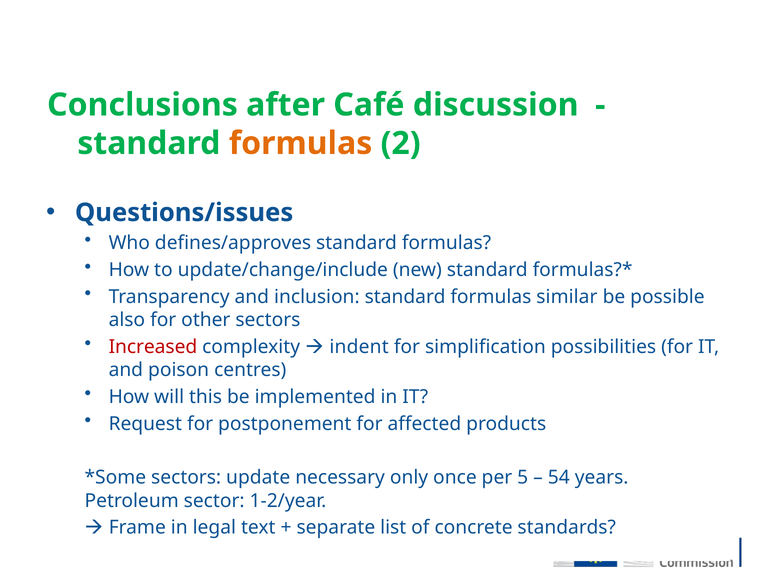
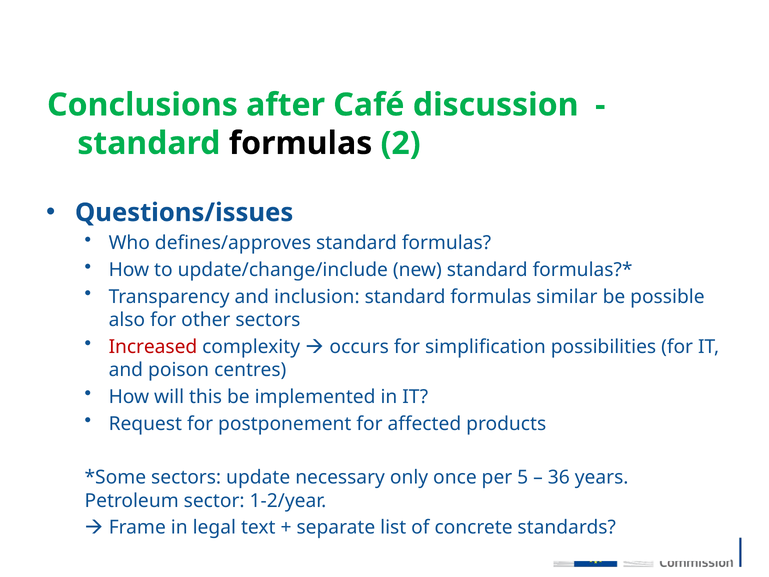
formulas colour: orange -> black (301, 143)
indent: indent -> occurs (359, 347)
54: 54 -> 36 (559, 477)
